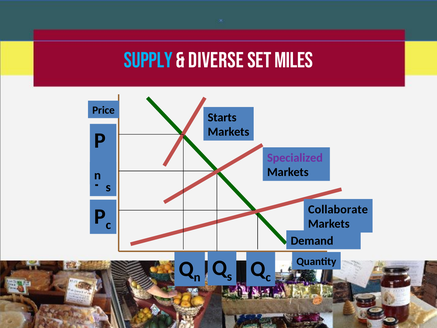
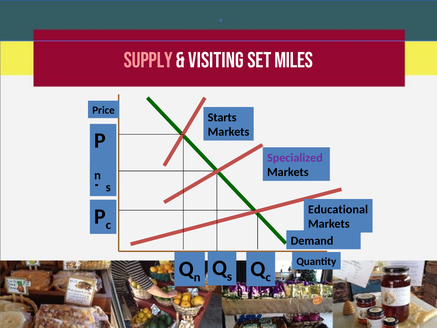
Supply colour: light blue -> pink (148, 60)
Diverse: Diverse -> Visiting (216, 60)
Collaborate: Collaborate -> Educational (338, 209)
